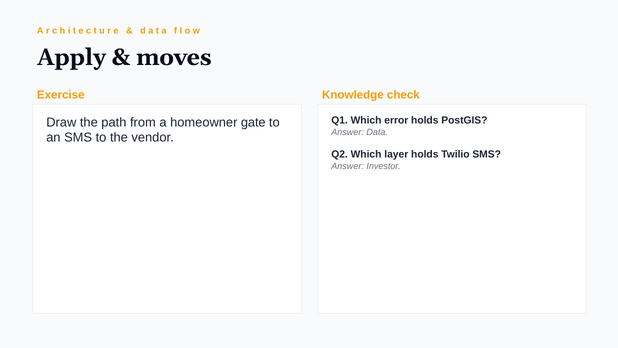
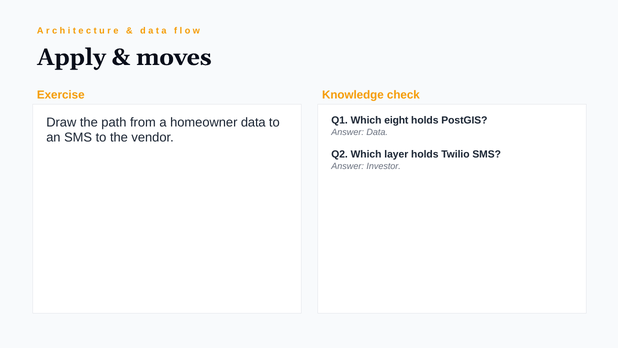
error: error -> eight (396, 120)
homeowner gate: gate -> data (253, 122)
